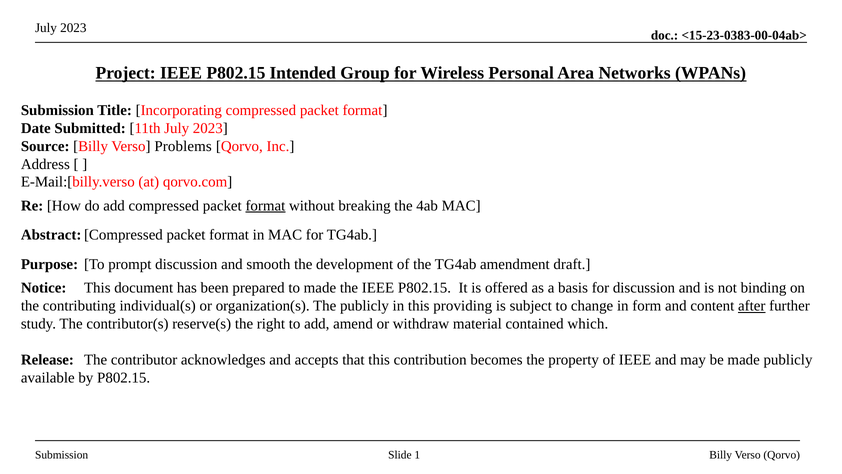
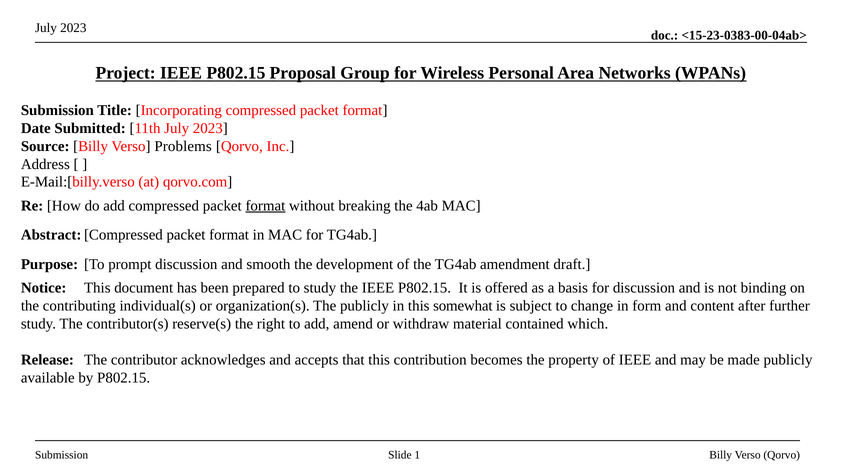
Intended: Intended -> Proposal (303, 73)
to made: made -> study (320, 288)
providing: providing -> somewhat (463, 306)
after underline: present -> none (752, 306)
